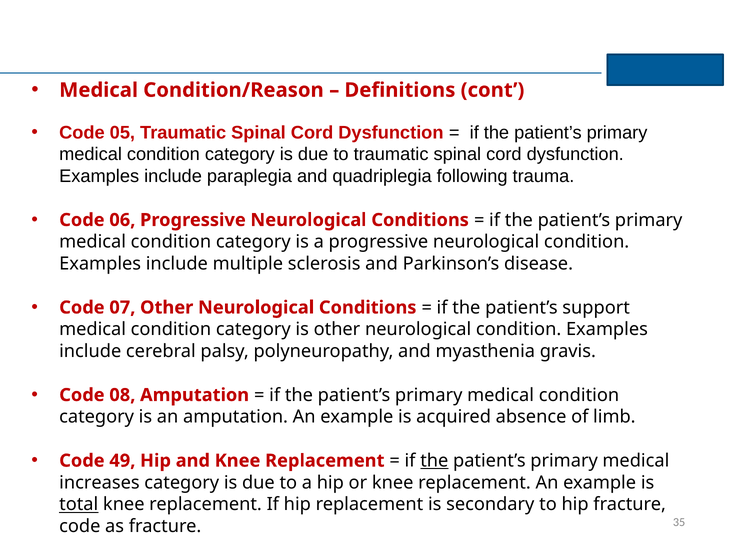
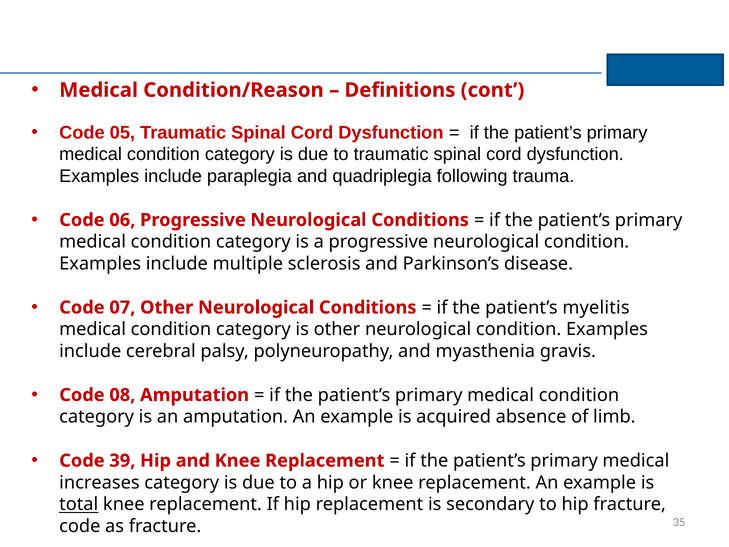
support: support -> myelitis (596, 307)
49: 49 -> 39 (122, 460)
the underline: present -> none (434, 460)
